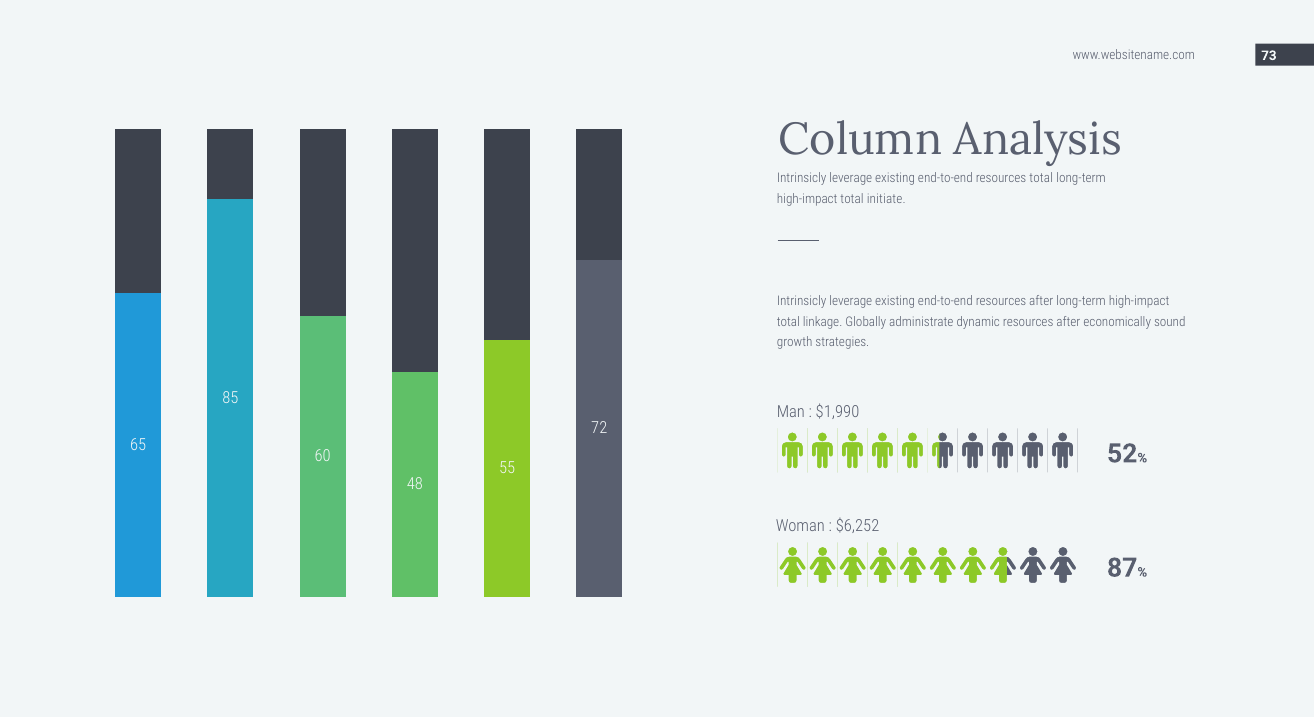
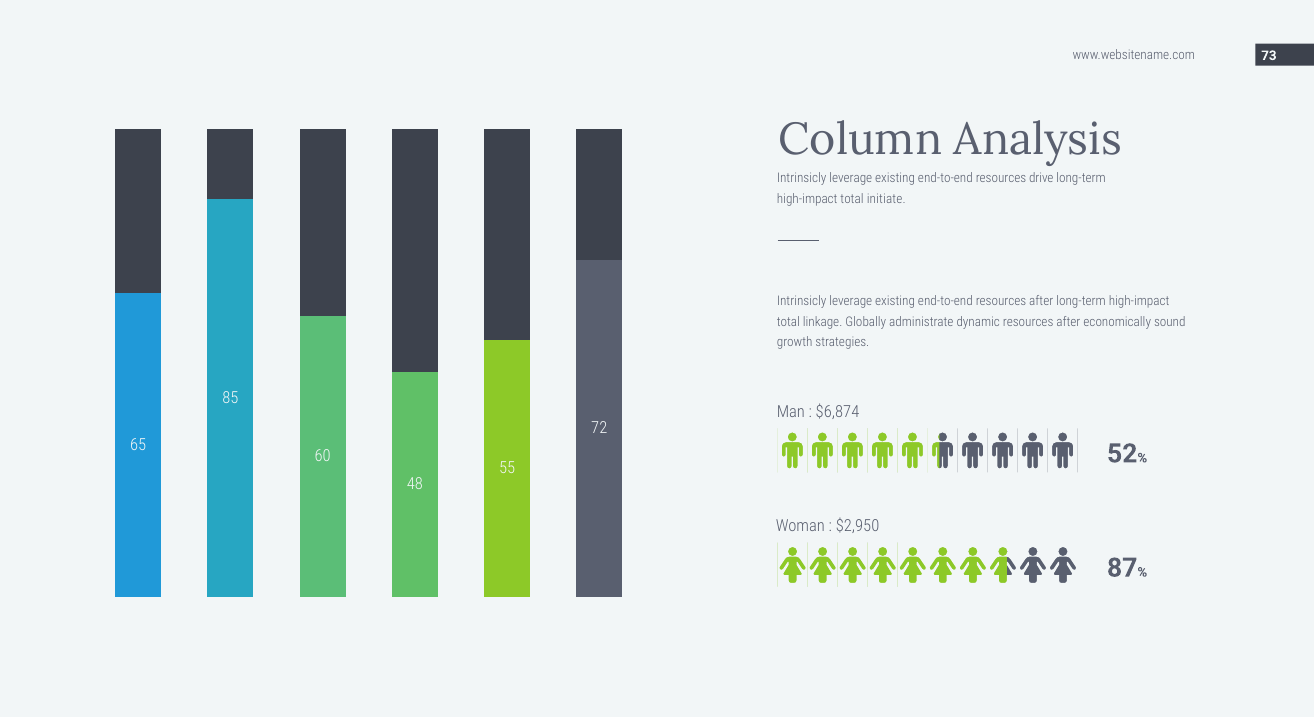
resources total: total -> drive (1041, 178)
$1,990: $1,990 -> $6,874 (838, 411)
$6,252: $6,252 -> $2,950 (858, 526)
